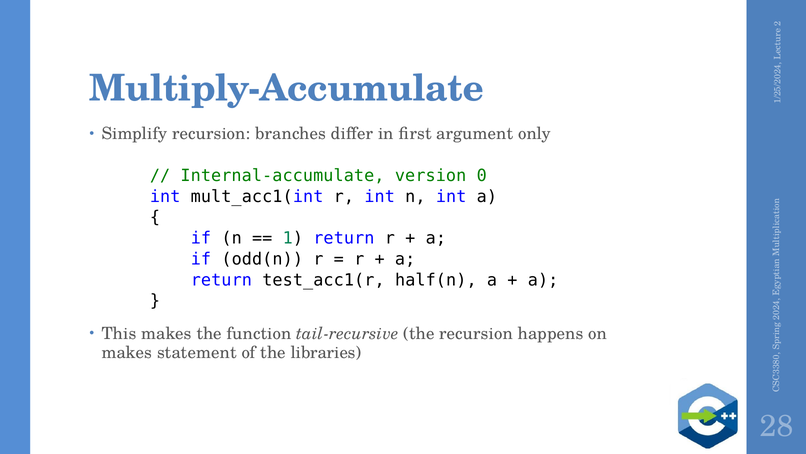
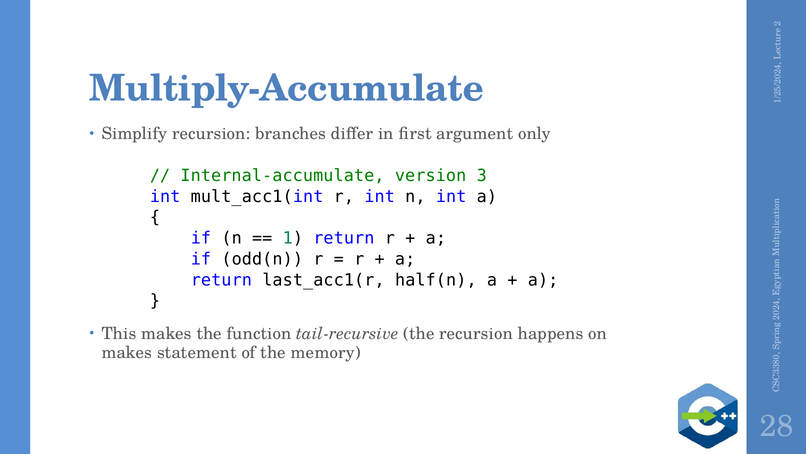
version 0: 0 -> 3 (482, 175)
test_acc1(r: test_acc1(r -> last_acc1(r (323, 280)
libraries: libraries -> memory (326, 352)
